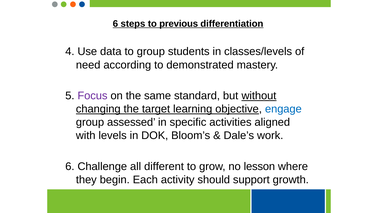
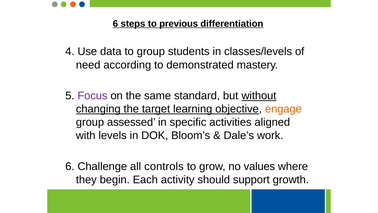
engage colour: blue -> orange (283, 109)
different: different -> controls (164, 166)
lesson: lesson -> values (259, 166)
